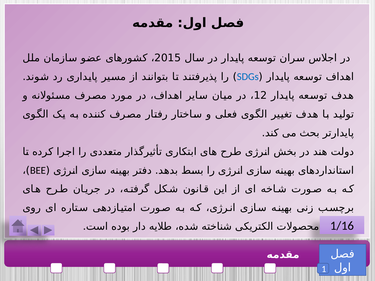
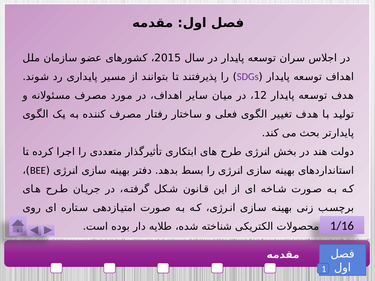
SDGs colour: blue -> purple (248, 77)
